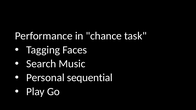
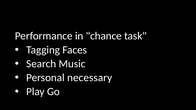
sequential: sequential -> necessary (90, 78)
